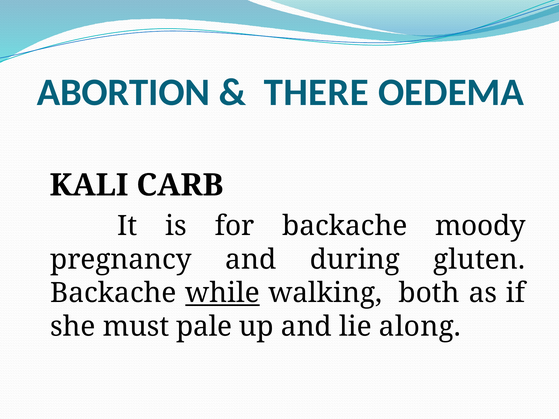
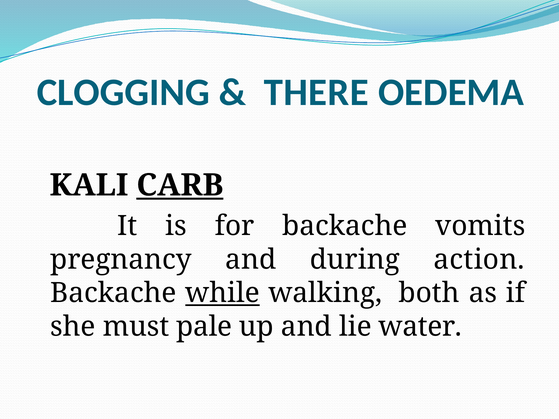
ABORTION: ABORTION -> CLOGGING (123, 92)
CARB underline: none -> present (180, 185)
moody: moody -> vomits (480, 226)
gluten: gluten -> action (479, 260)
along: along -> water (420, 327)
